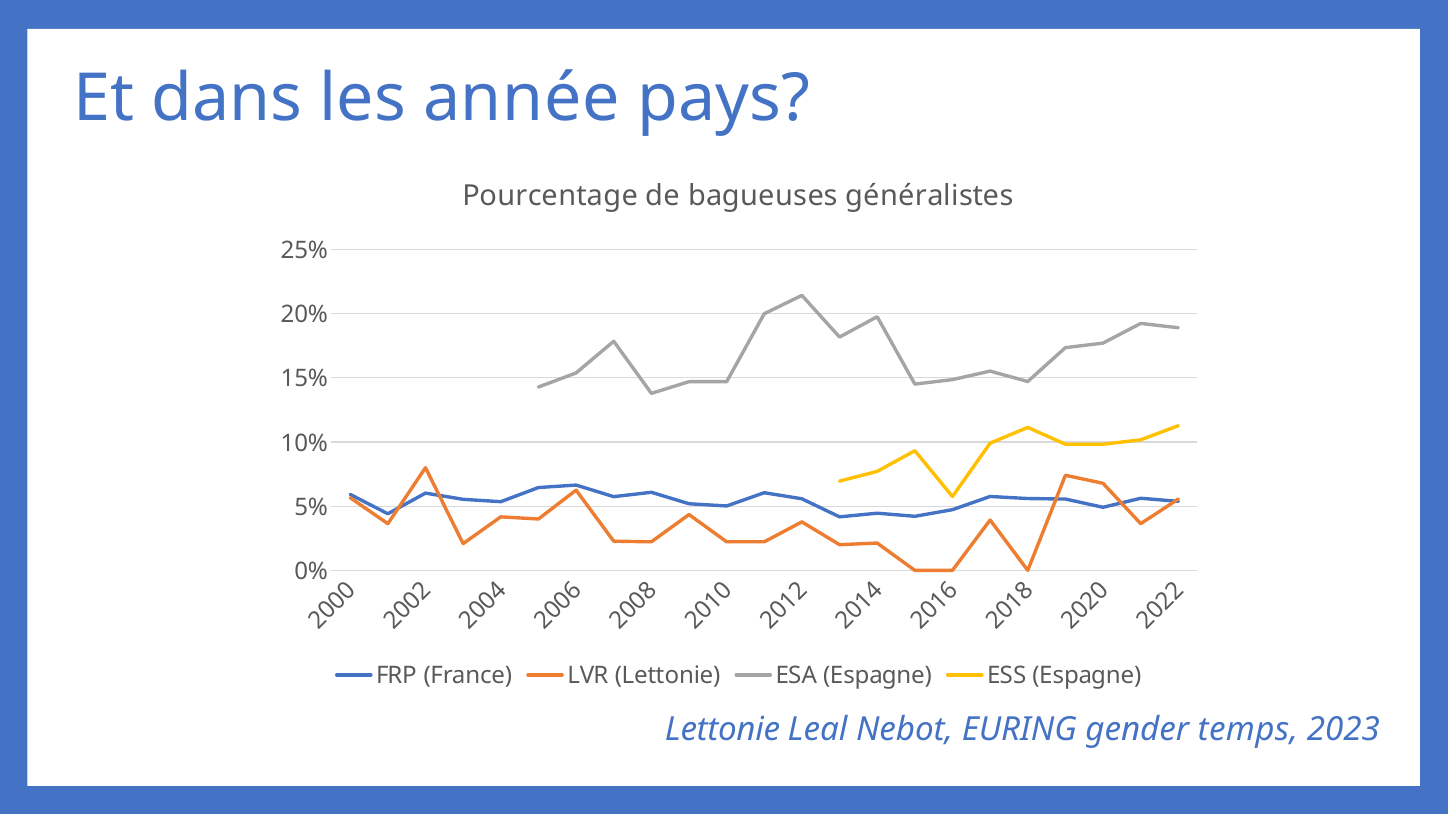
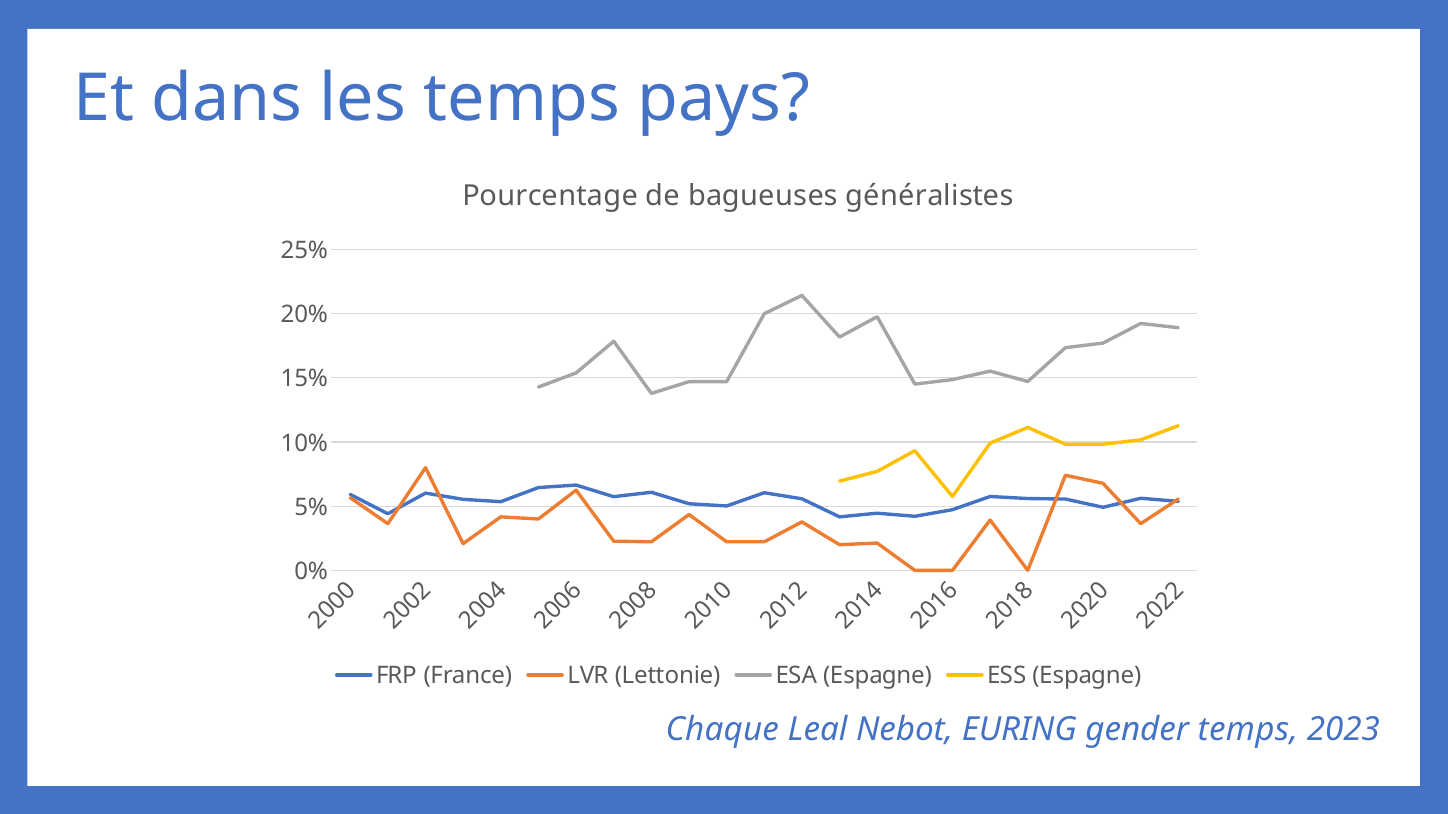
les année: année -> temps (522, 98)
Lettonie: Lettonie -> Chaque (722, 730)
